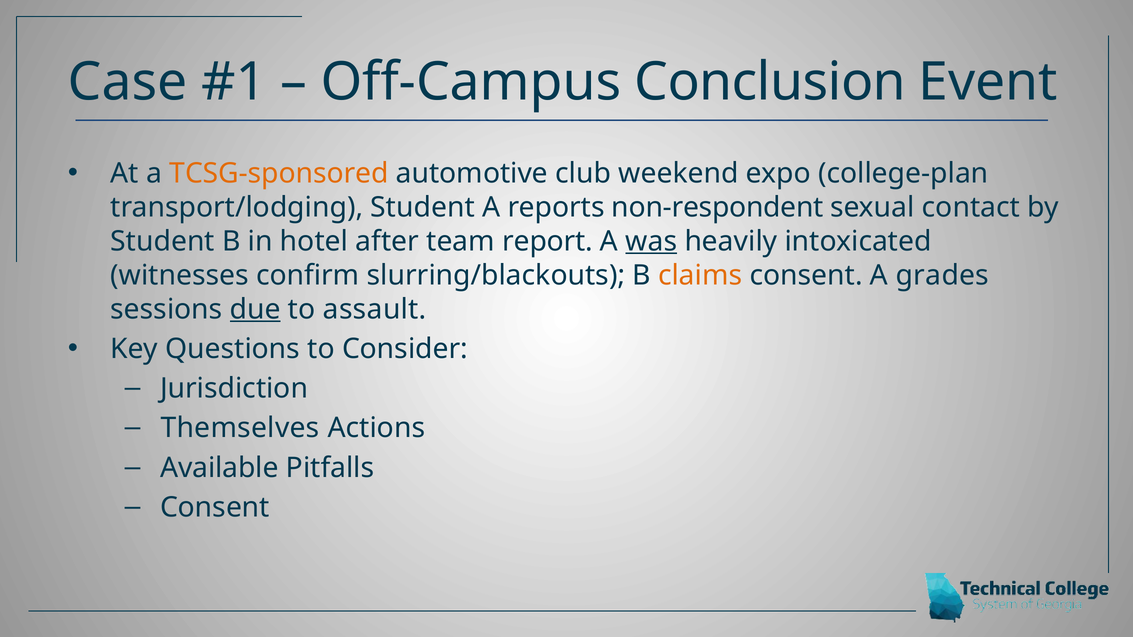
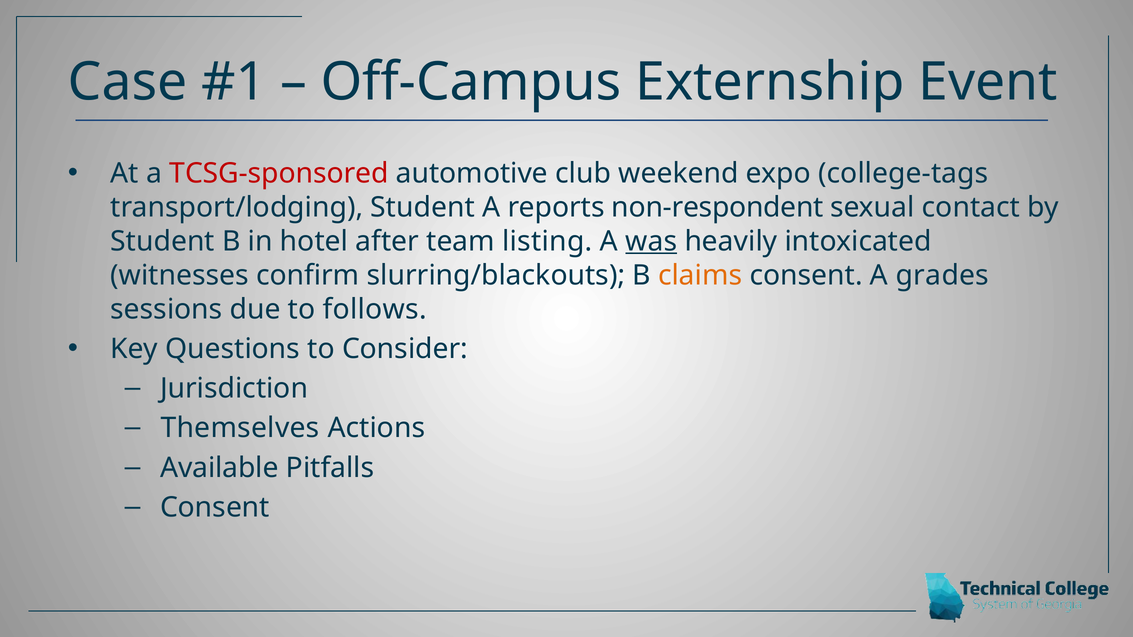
Conclusion: Conclusion -> Externship (770, 82)
TCSG-sponsored colour: orange -> red (279, 173)
college-plan: college-plan -> college-tags (903, 173)
report: report -> listing (547, 241)
due underline: present -> none (255, 309)
assault: assault -> follows (375, 309)
